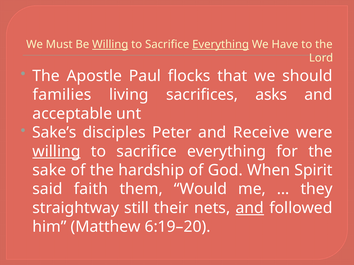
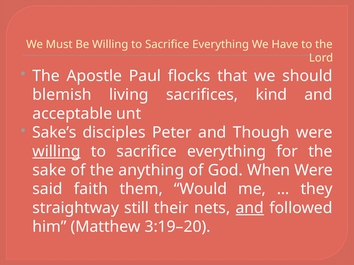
Willing underline: present -> none (110, 45)
Everything underline: present -> none (221, 45)
families: families -> blemish (62, 95)
asks: asks -> kind (271, 95)
Receive: Receive -> Though (261, 133)
hardship: hardship -> anything (151, 171)
When Spirit: Spirit -> Were (314, 171)
6:19–20: 6:19–20 -> 3:19–20 (178, 227)
